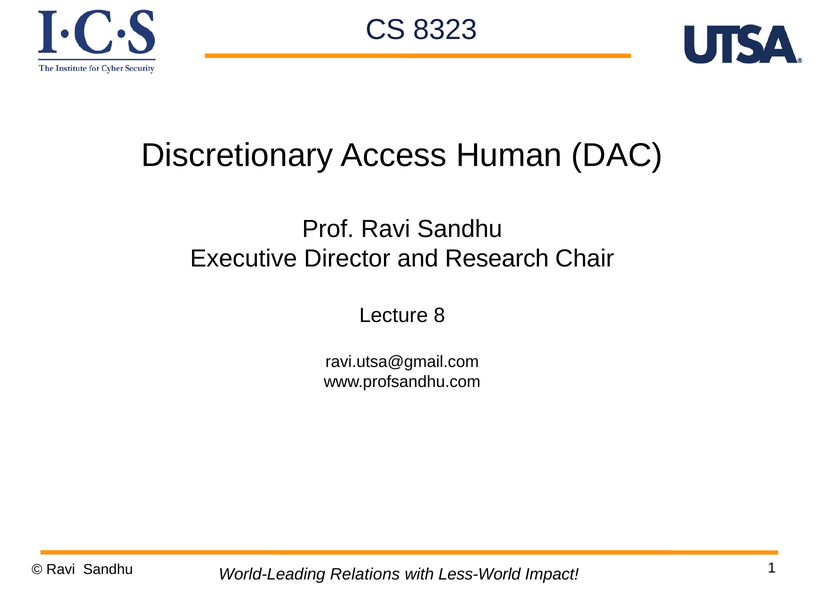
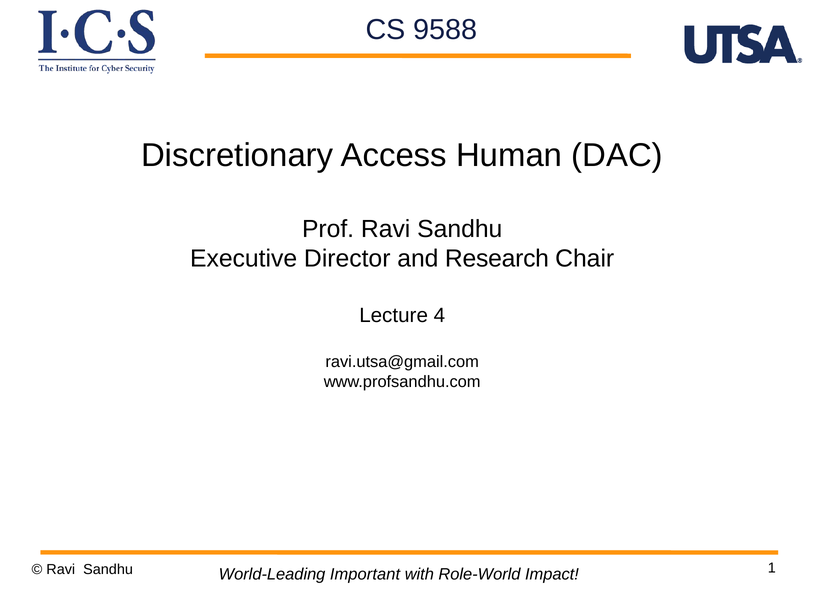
8323: 8323 -> 9588 (445, 30)
8: 8 -> 4 (439, 315)
Relations: Relations -> Important (365, 574)
Less-World: Less-World -> Role-World (479, 574)
